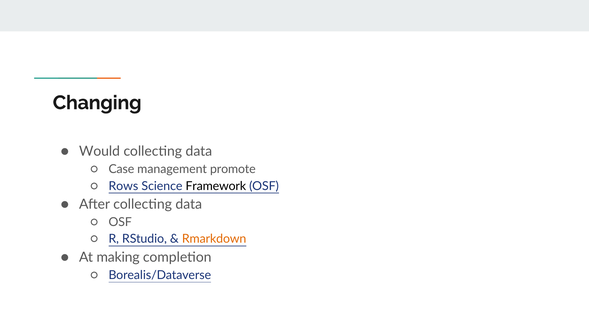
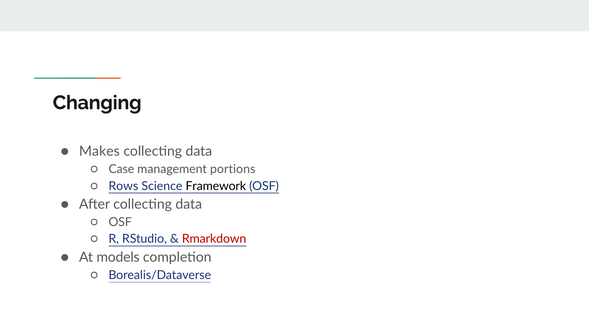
Would: Would -> Makes (99, 151)
promote: promote -> portions (233, 169)
Rmarkdown colour: orange -> red (214, 239)
making: making -> models (118, 258)
